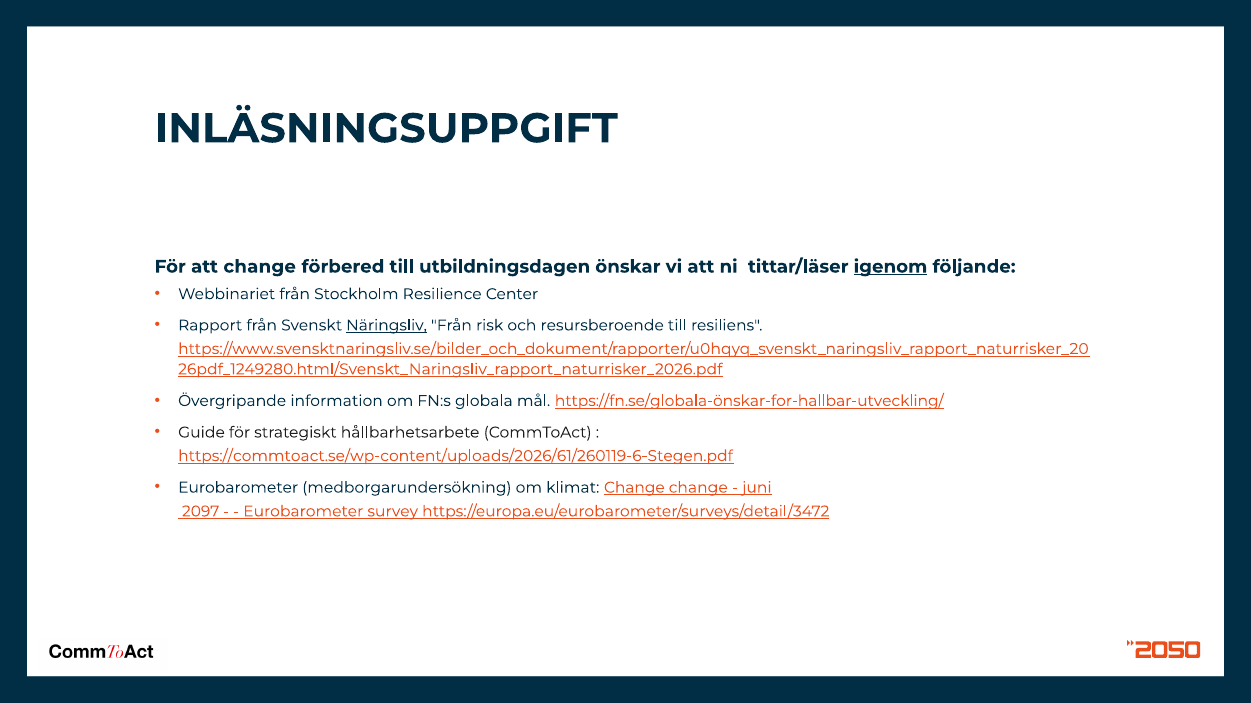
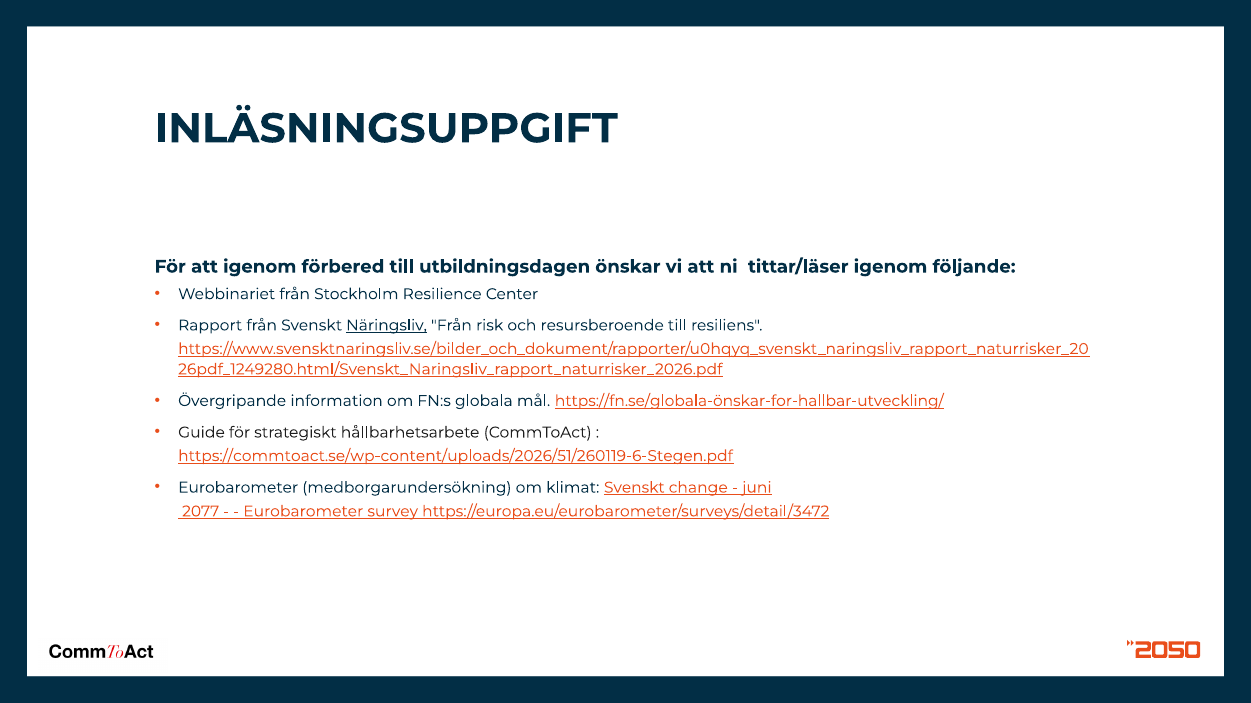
att change: change -> igenom (260, 267)
igenom underline: present -> none (890, 267)
https://commtoact.se/wp-content/uploads/2026/61/260119-6-Stegen.pdf: https://commtoact.se/wp-content/uploads/2026/61/260119-6-Stegen.pdf -> https://commtoact.se/wp-content/uploads/2026/51/260119-6-Stegen.pdf (455, 456)
klimat Change: Change -> Svenskt (634, 488)
2097: 2097 -> 2077 (201, 512)
